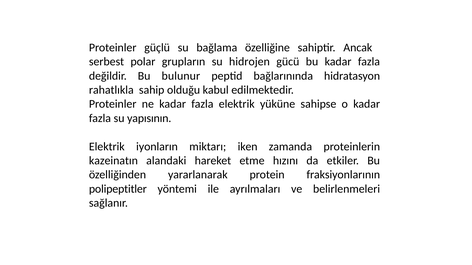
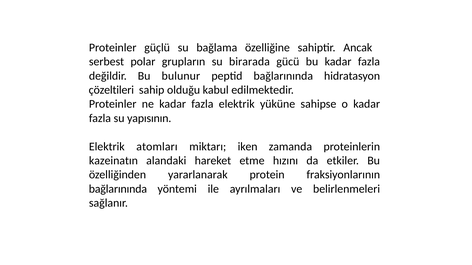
hidrojen: hidrojen -> birarada (249, 62)
rahatlıkla: rahatlıkla -> çözeltileri (111, 90)
iyonların: iyonların -> atomları (157, 147)
polipeptitler: polipeptitler -> bağlarınında (118, 189)
